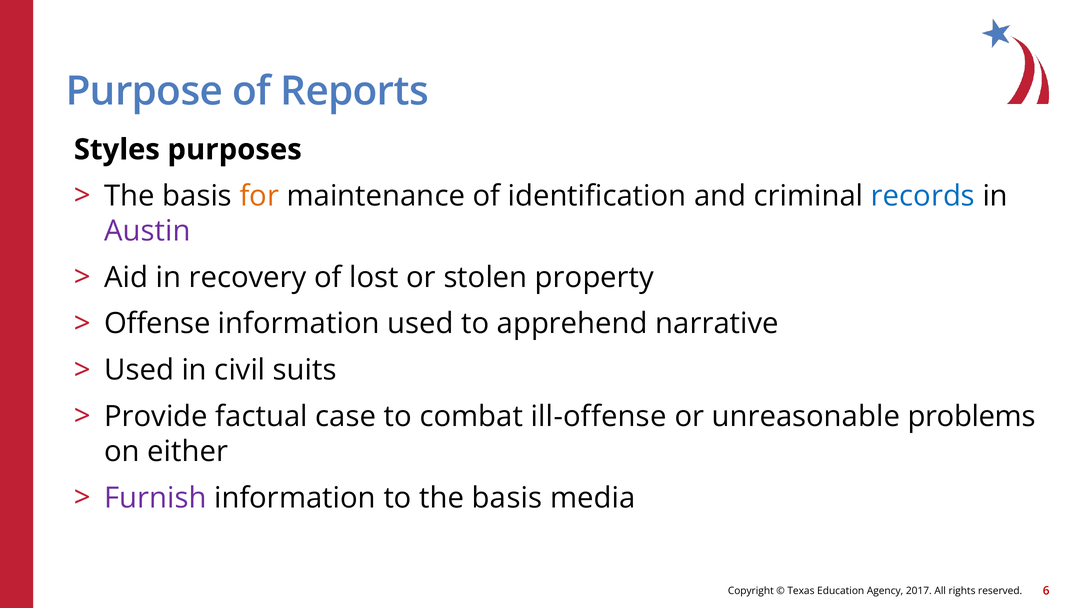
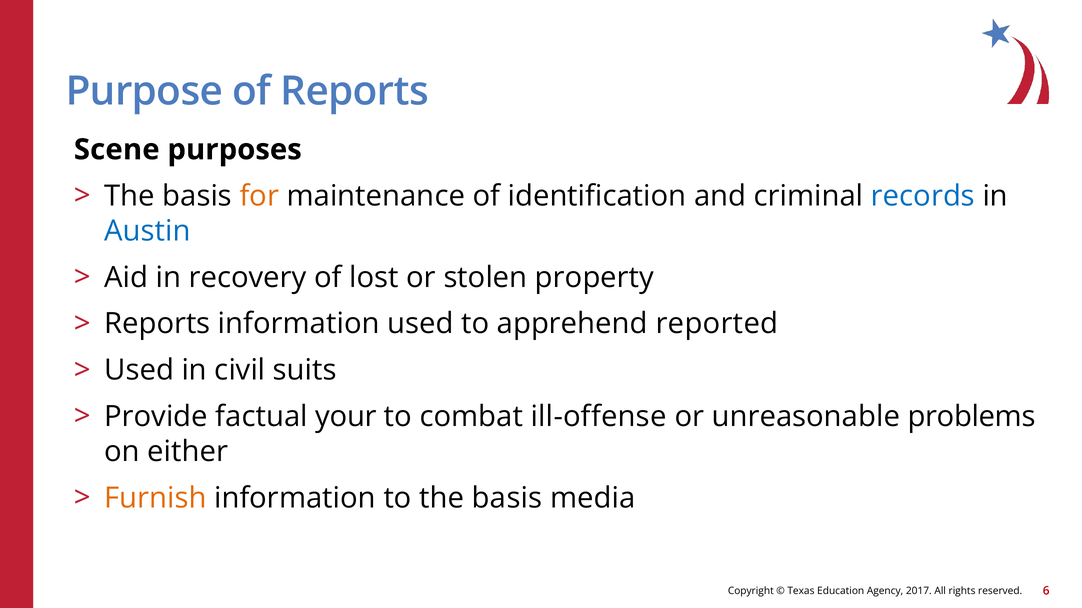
Styles: Styles -> Scene (117, 150)
Austin colour: purple -> blue (147, 231)
Offense: Offense -> Reports (157, 324)
narrative: narrative -> reported (717, 324)
case: case -> your (346, 417)
Furnish colour: purple -> orange (155, 499)
